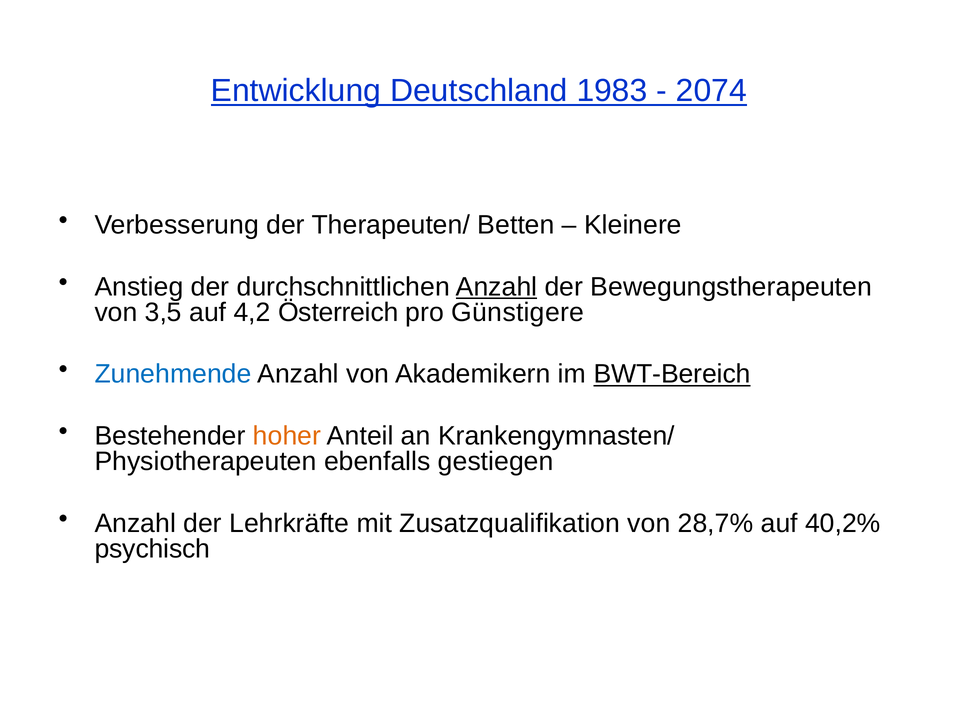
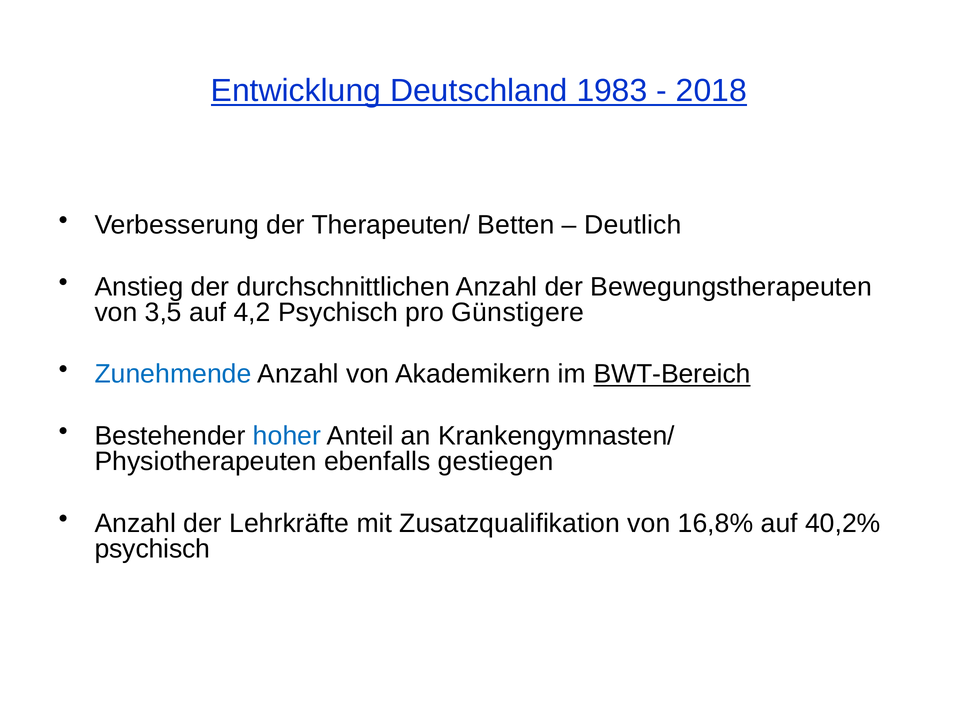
2074: 2074 -> 2018 (711, 91)
Kleinere: Kleinere -> Deutlich (633, 225)
Anzahl underline: present -> none (497, 287)
4,2 Österreich: Österreich -> Psychisch (338, 312)
hoher colour: orange -> blue (287, 436)
28,7%: 28,7% -> 16,8% (716, 523)
